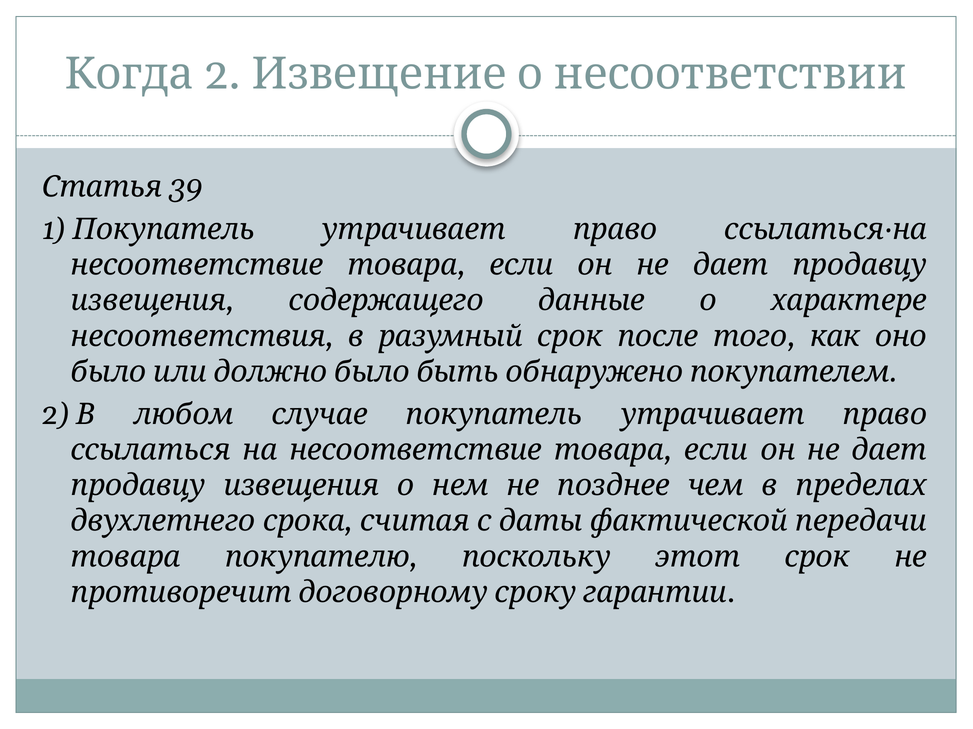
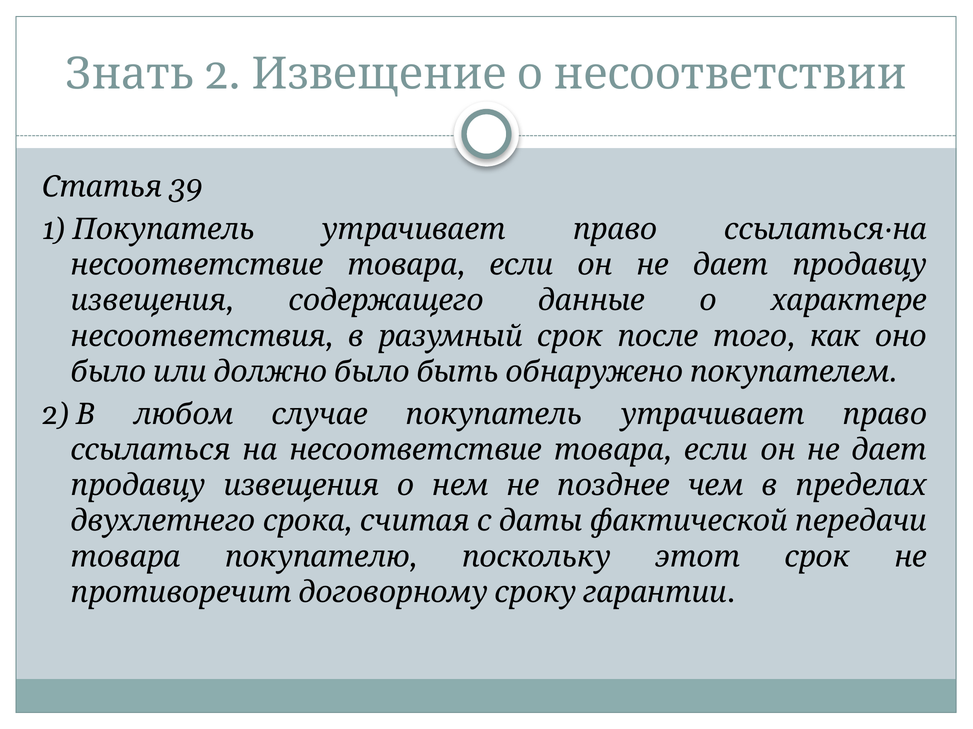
Когда: Когда -> Знать (129, 74)
